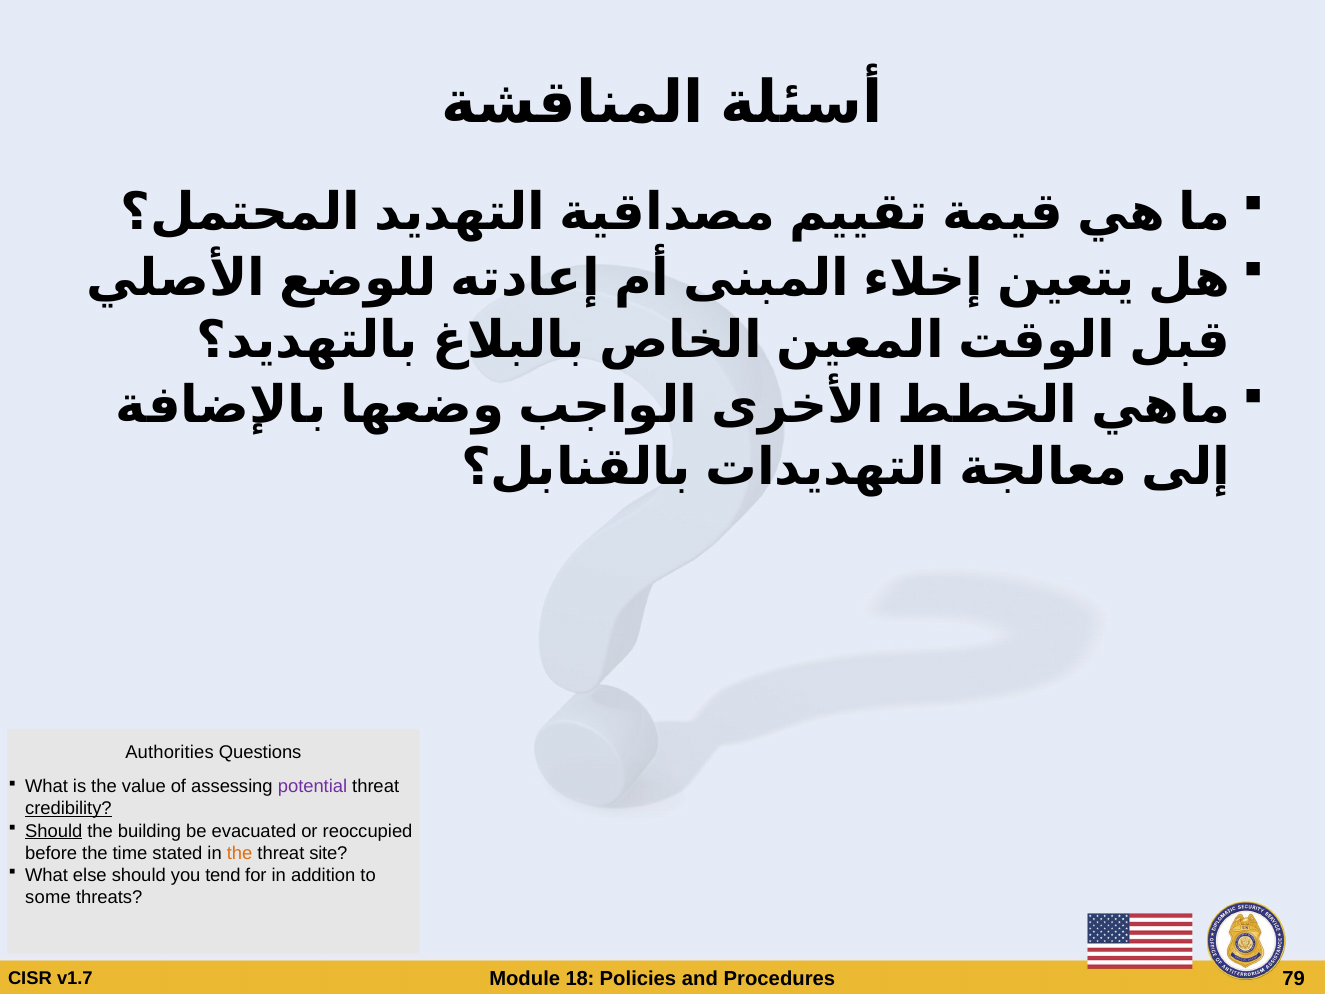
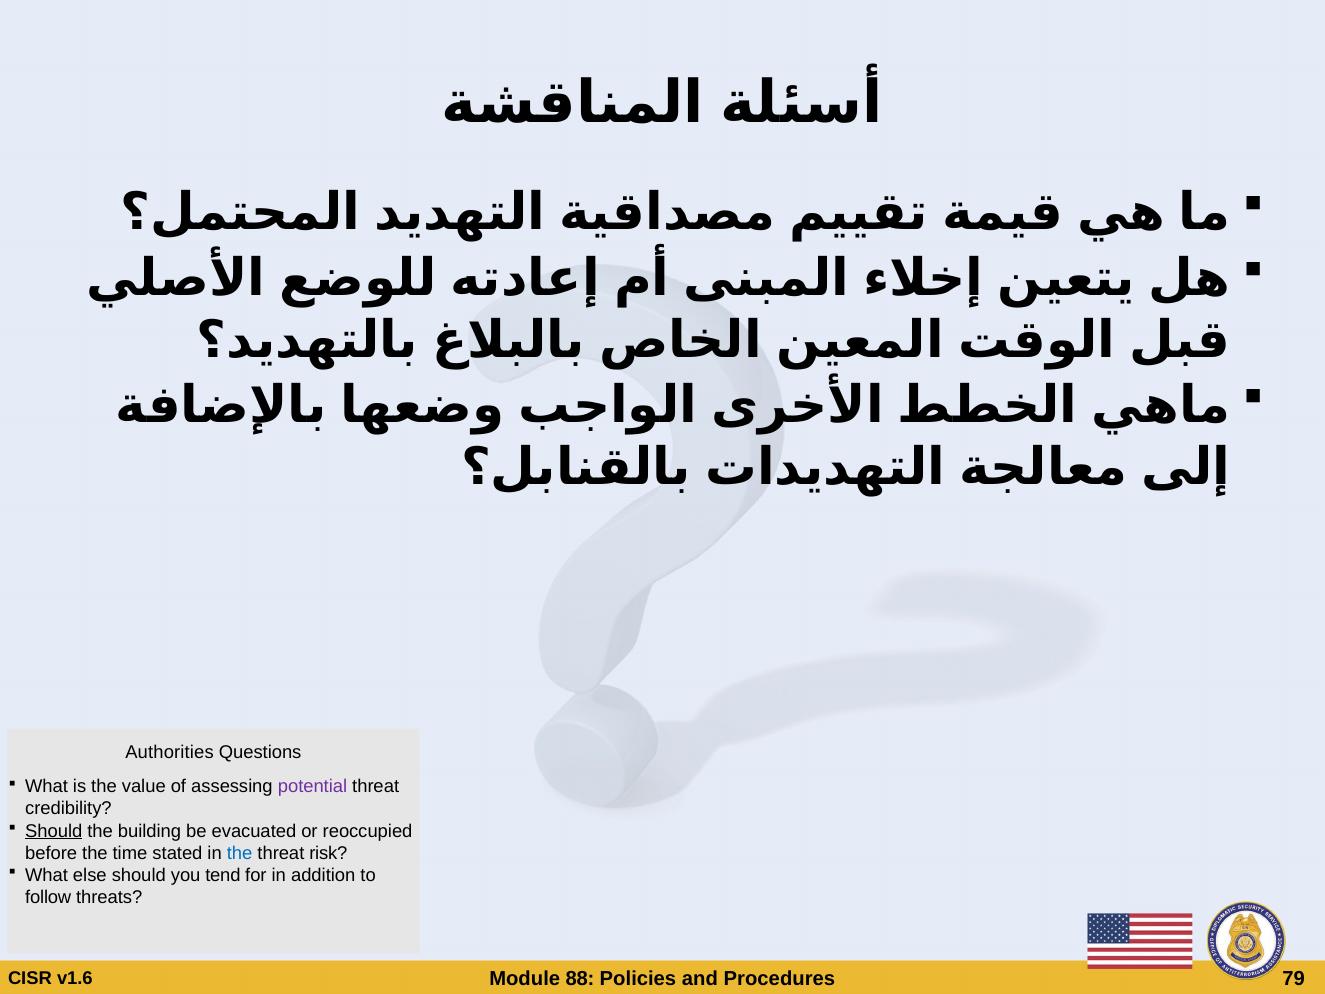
credibility underline: present -> none (68, 809)
the colour: orange -> blue (240, 853)
site: site -> risk (328, 853)
some: some -> follow (48, 897)
18: 18 -> 88 (580, 979)
v1.7: v1.7 -> v1.6 (75, 978)
